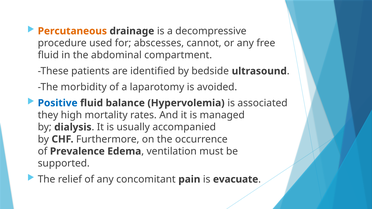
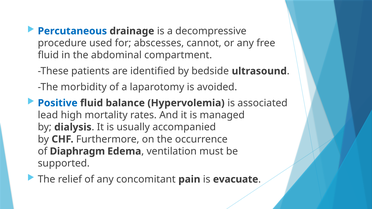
Percutaneous colour: orange -> blue (72, 31)
they: they -> lead (48, 115)
Prevalence: Prevalence -> Diaphragm (77, 151)
